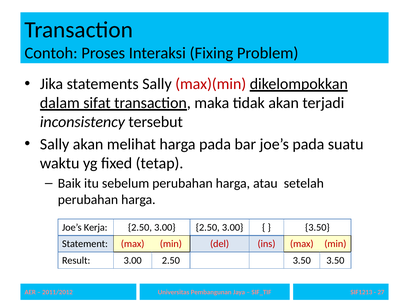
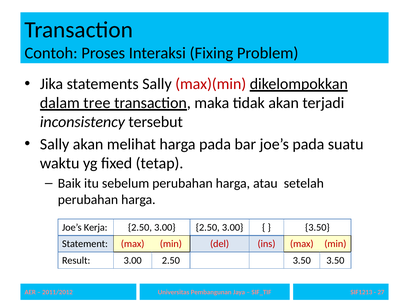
sifat: sifat -> tree (97, 103)
